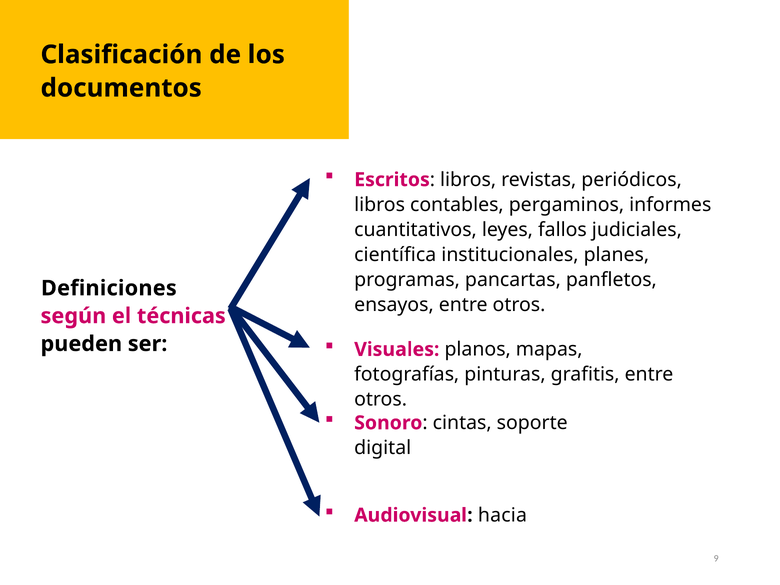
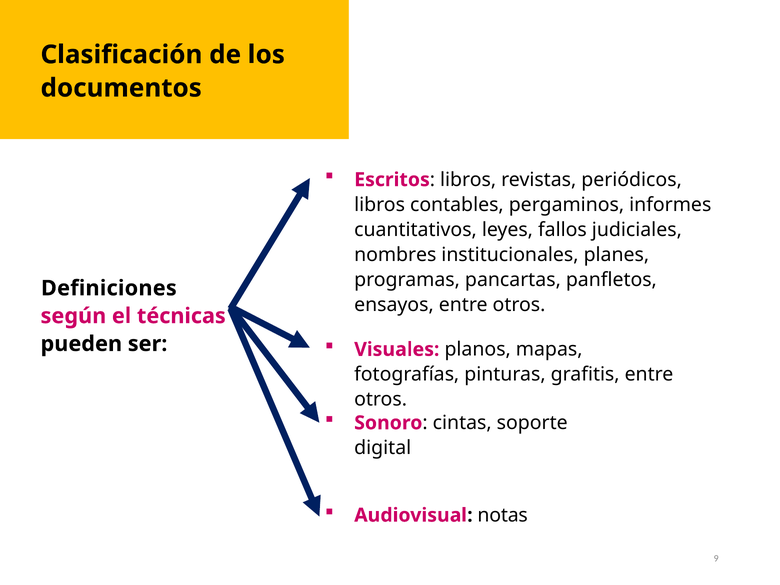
científica: científica -> nombres (395, 255)
hacia: hacia -> notas (503, 515)
